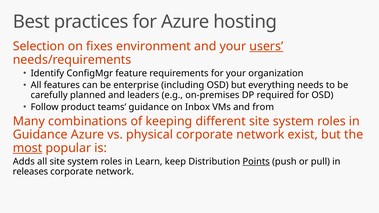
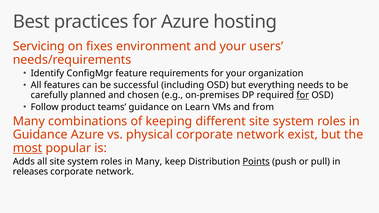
Selection: Selection -> Servicing (39, 46)
users underline: present -> none (266, 46)
enterprise: enterprise -> successful (136, 85)
leaders: leaders -> chosen (143, 95)
for underline: none -> present (303, 95)
Inbox: Inbox -> Learn (197, 107)
in Learn: Learn -> Many (149, 162)
